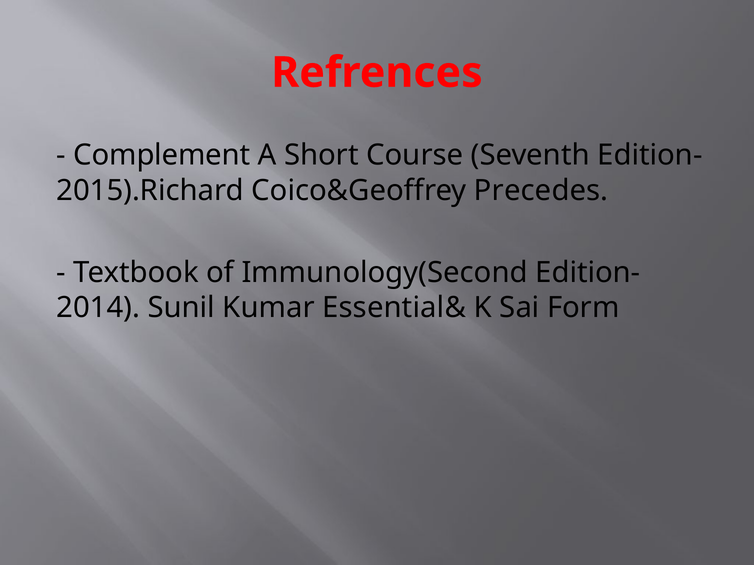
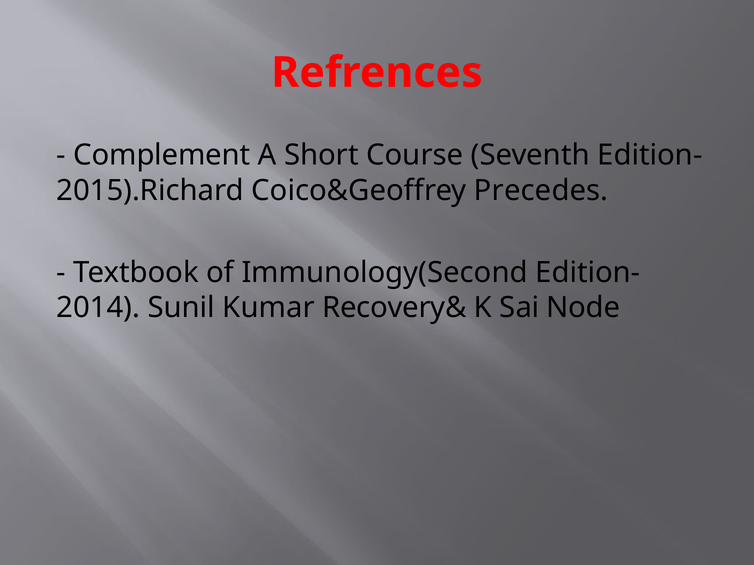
Essential&: Essential& -> Recovery& (394, 308)
Form: Form -> Node (583, 308)
